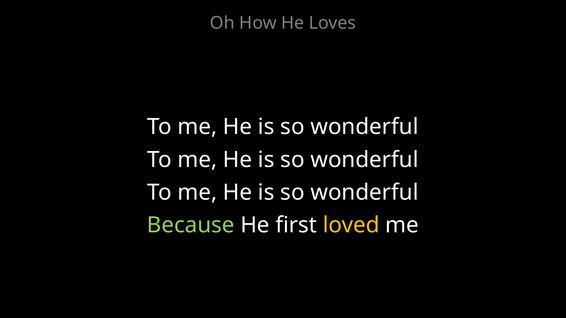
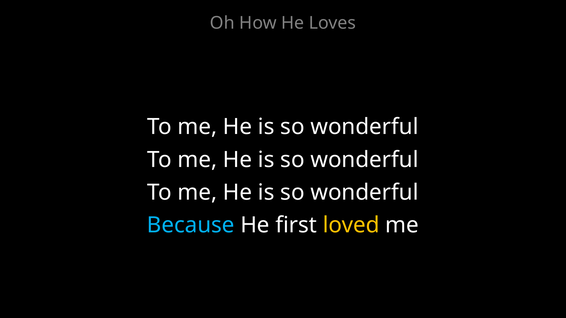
Because colour: light green -> light blue (191, 225)
